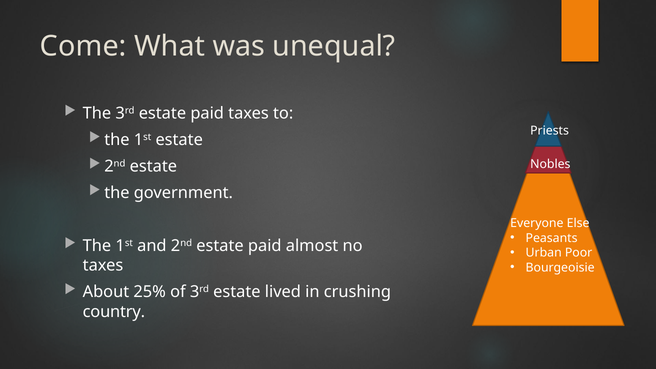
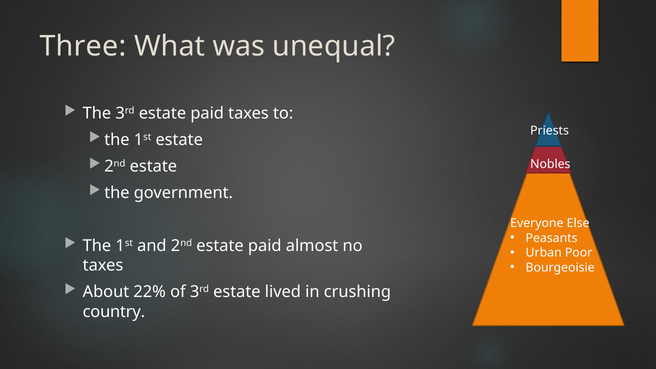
Come: Come -> Three (83, 46)
25%: 25% -> 22% (150, 292)
